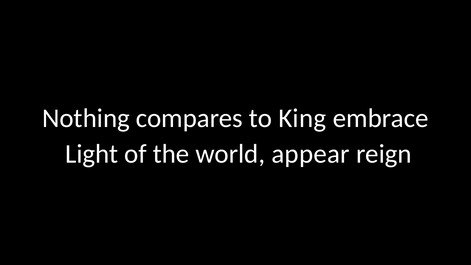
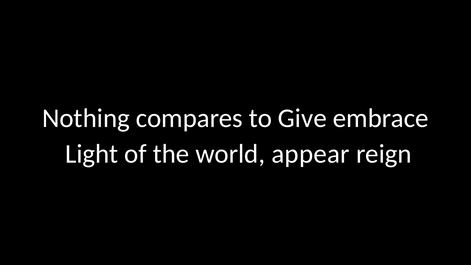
King: King -> Give (302, 118)
